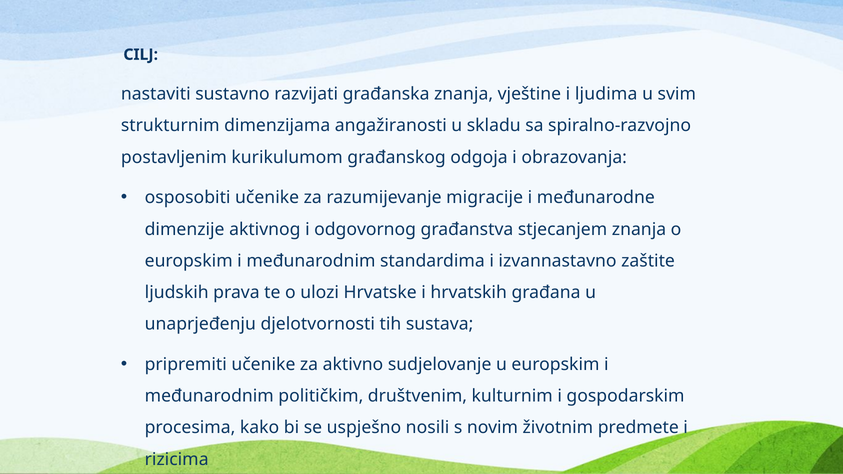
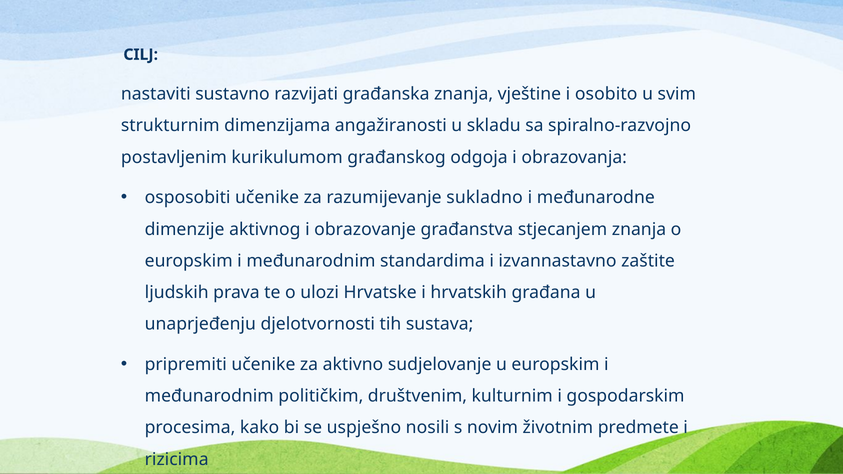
ljudima: ljudima -> osobito (606, 94)
migracije: migracije -> sukladno (485, 198)
odgovornog: odgovornog -> obrazovanje (365, 229)
